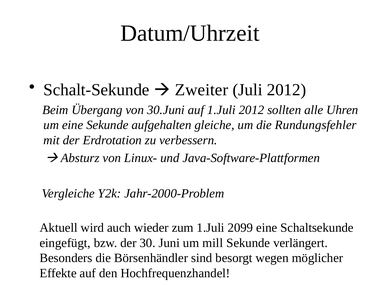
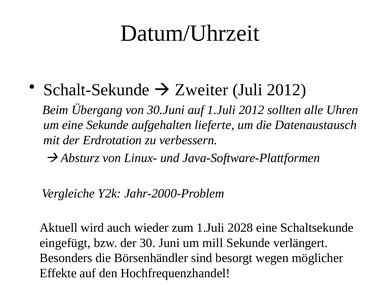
gleiche: gleiche -> lieferte (215, 125)
Rundungsfehler: Rundungsfehler -> Datenaustausch (316, 125)
2099: 2099 -> 2028 (240, 228)
